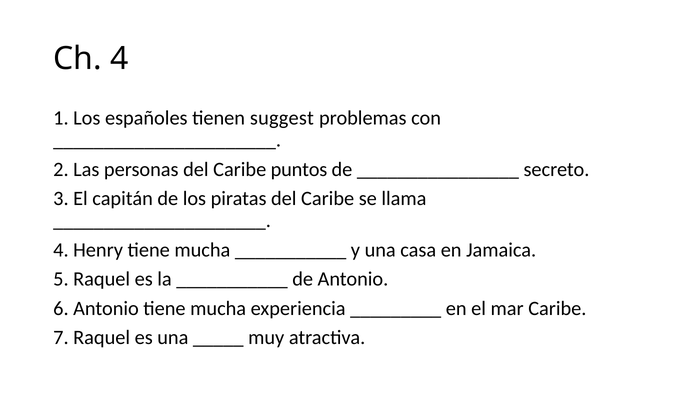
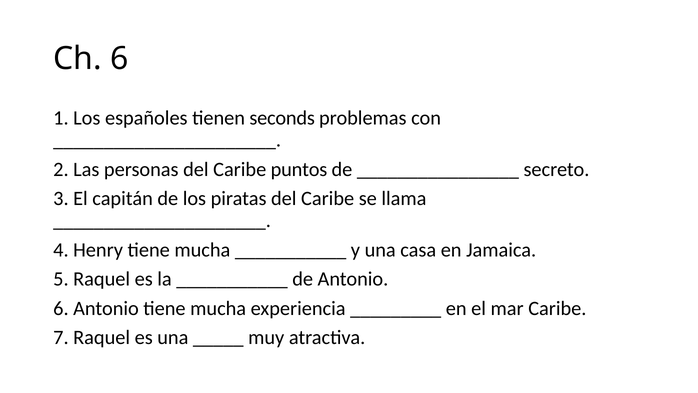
Ch 4: 4 -> 6 (119, 59)
suggest: suggest -> seconds (282, 118)
